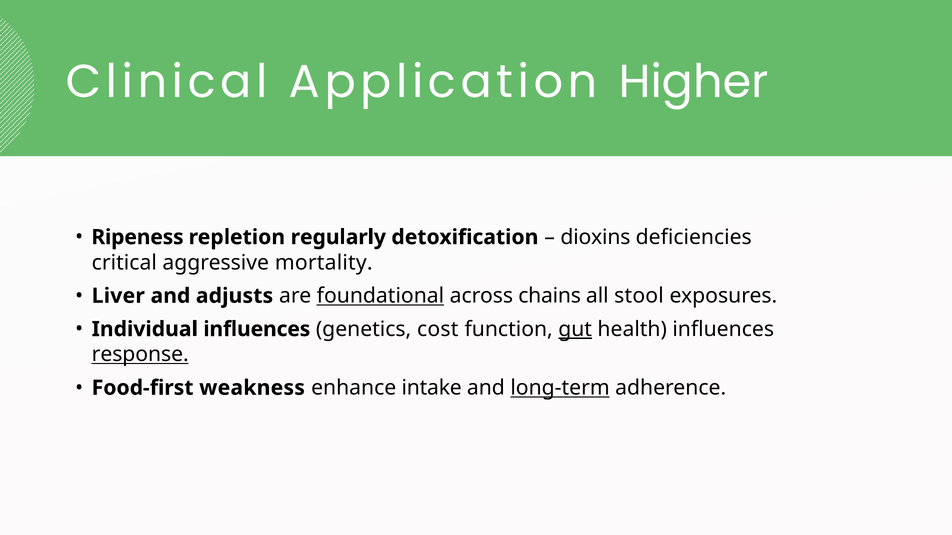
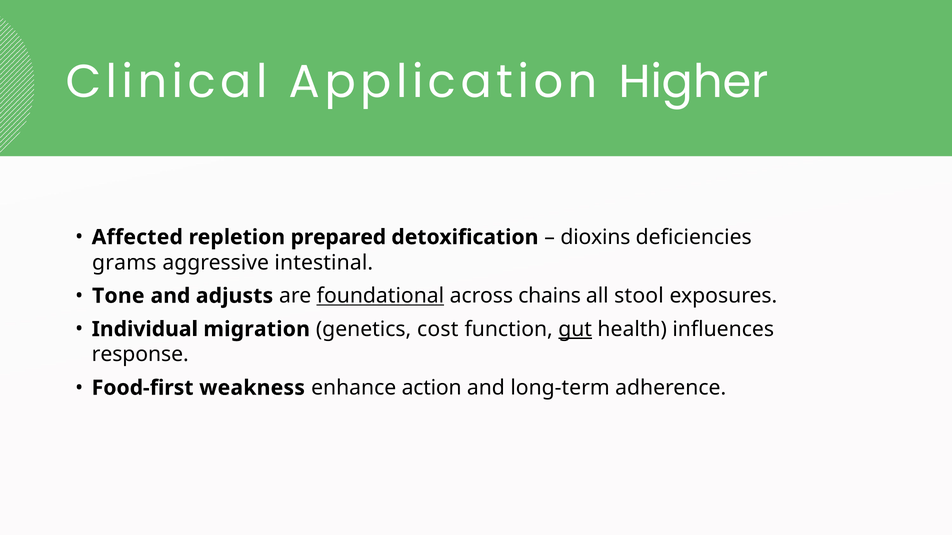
Ripeness: Ripeness -> Affected (137, 237)
regularly: regularly -> prepared (338, 237)
critical: critical -> grams (124, 263)
mortality: mortality -> intestinal (324, 263)
Liver: Liver -> Tone (118, 296)
Individual influences: influences -> migration (257, 329)
response underline: present -> none (140, 355)
intake: intake -> action (432, 388)
long-term underline: present -> none (560, 388)
